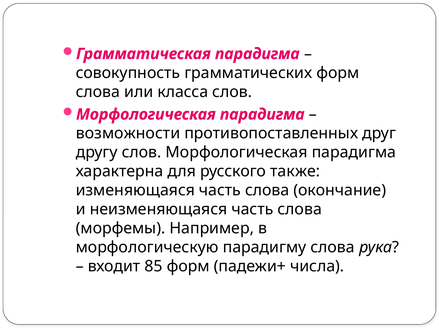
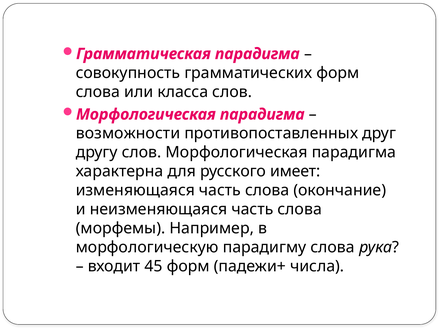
также: также -> имеет (295, 172)
85: 85 -> 45 (154, 267)
